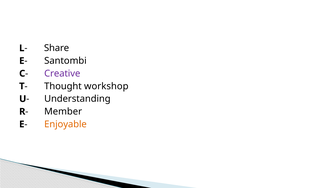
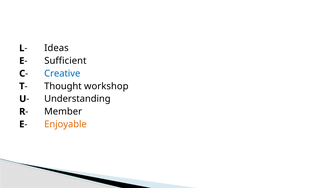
Share: Share -> Ideas (56, 48)
Santombi: Santombi -> Sufficient (65, 61)
Creative colour: purple -> blue (62, 73)
